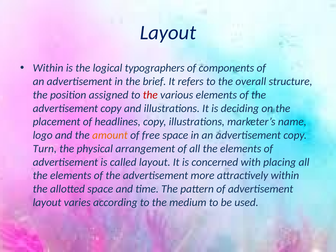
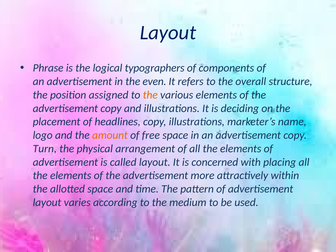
Within: Within -> Phrase (48, 68)
brief: brief -> even (154, 81)
the colour: red -> orange (150, 95)
